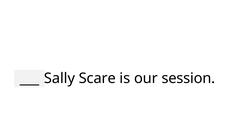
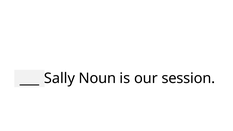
Scare: Scare -> Noun (97, 78)
